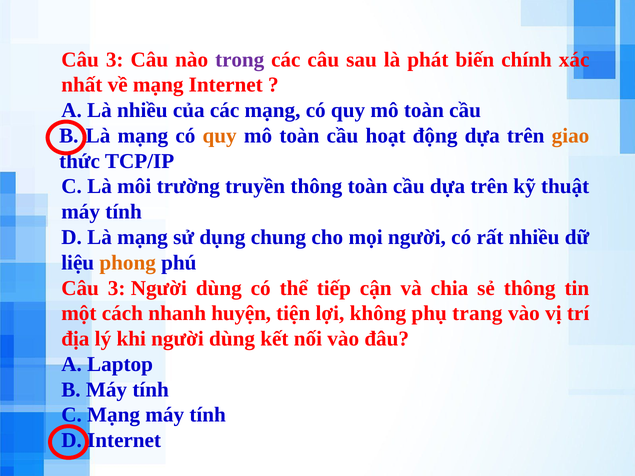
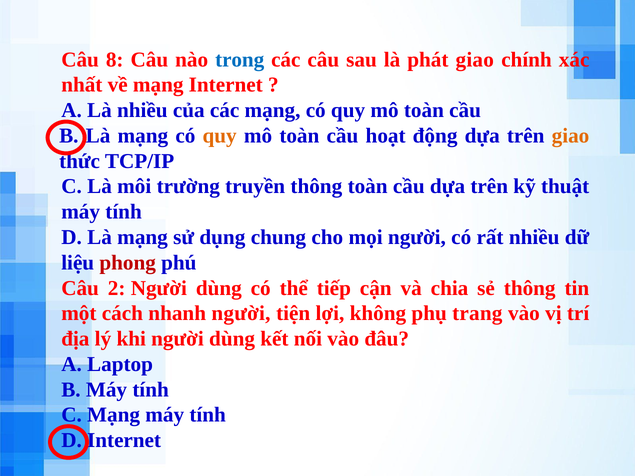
3: 3 -> 8 (115, 60)
trong colour: purple -> blue (240, 60)
phát biến: biến -> giao (475, 60)
phong colour: orange -> red (128, 263)
3: 3 -> 2 (117, 288)
nhanh huyện: huyện -> người (241, 314)
